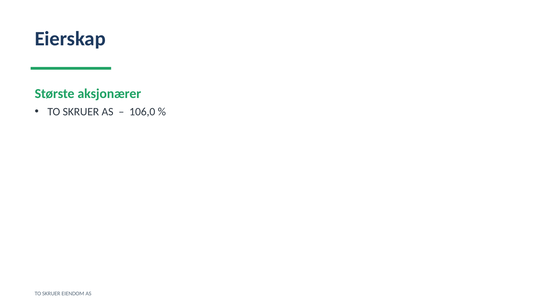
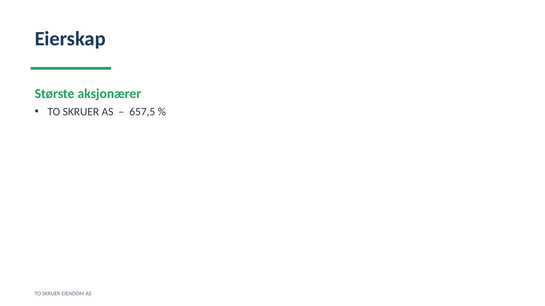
106,0: 106,0 -> 657,5 (142, 112)
